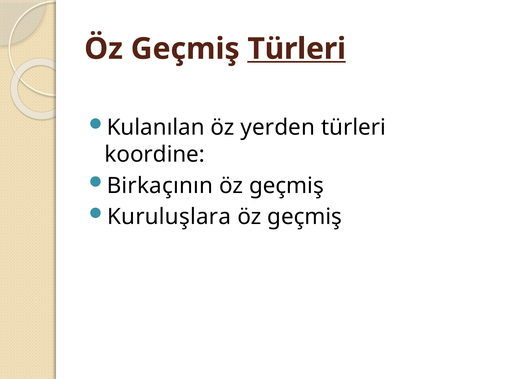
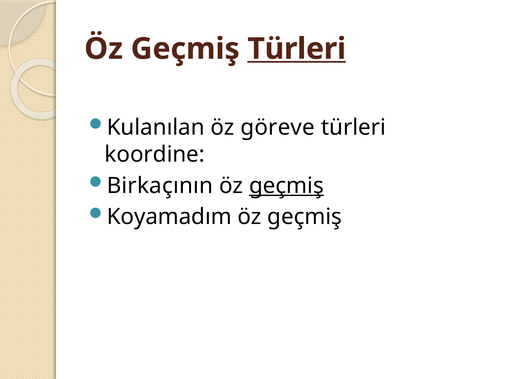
yerden: yerden -> göreve (278, 127)
geçmiş underline: none -> present (286, 185)
Kuruluşlara: Kuruluşlara -> Koyamadım (169, 217)
